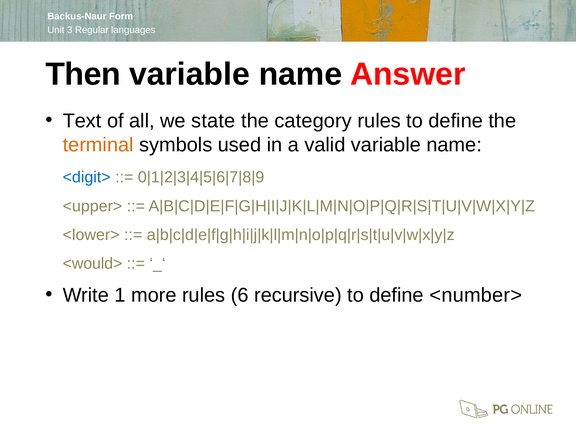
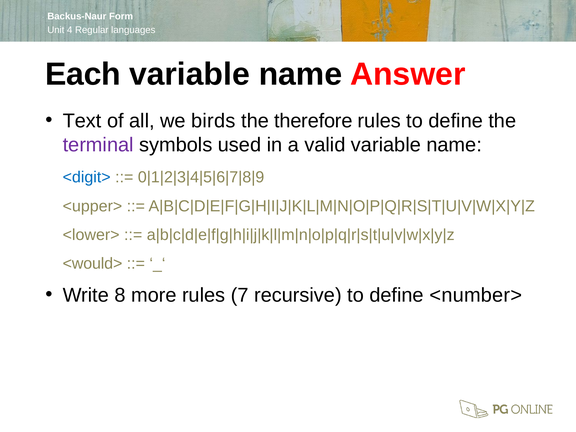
3: 3 -> 4 (70, 30)
Then: Then -> Each (83, 74)
state: state -> birds (213, 121)
category: category -> therefore (313, 121)
terminal colour: orange -> purple (98, 145)
1: 1 -> 8 (120, 295)
6: 6 -> 7 (240, 295)
